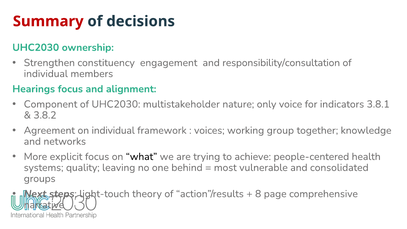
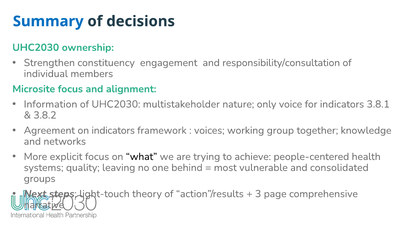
Summary colour: red -> blue (48, 21)
Hearings: Hearings -> Microsite (34, 89)
Component: Component -> Information (51, 104)
on individual: individual -> indicators (113, 130)
8: 8 -> 3 (258, 194)
